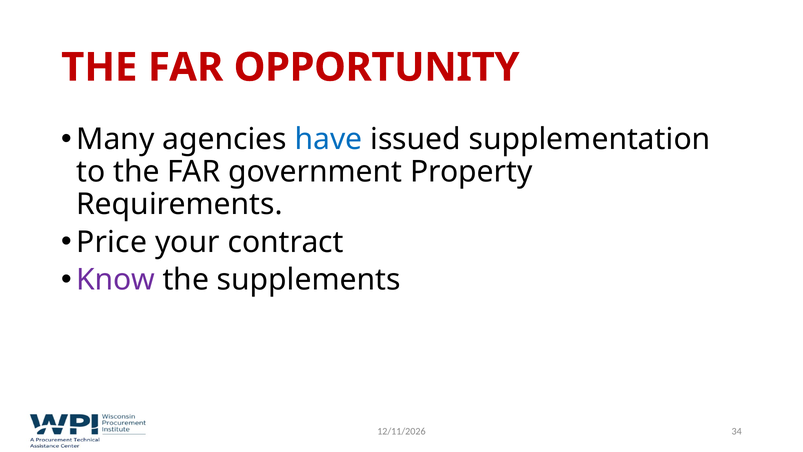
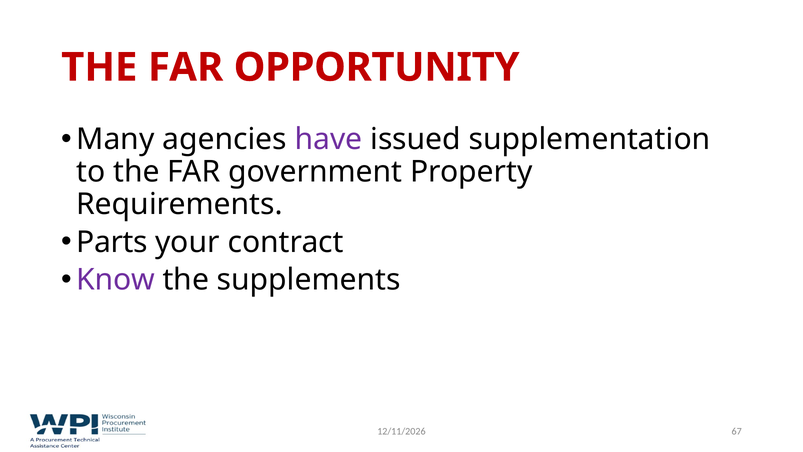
have colour: blue -> purple (329, 139)
Price: Price -> Parts (112, 242)
34: 34 -> 67 (737, 431)
